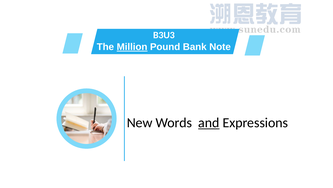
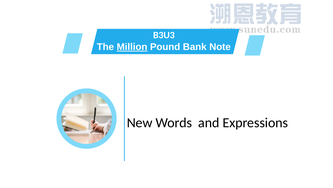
and underline: present -> none (209, 122)
